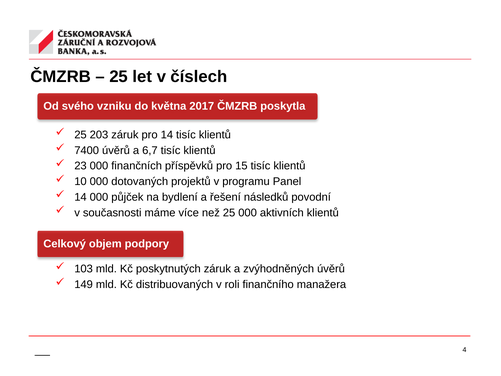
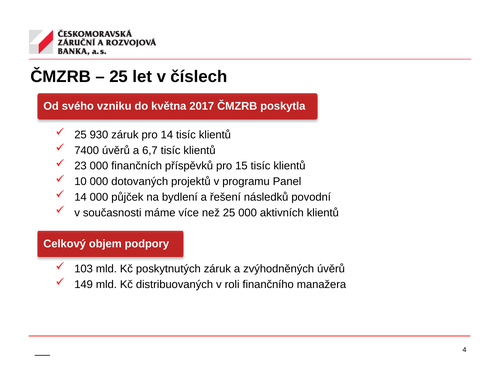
203: 203 -> 930 (99, 135)
